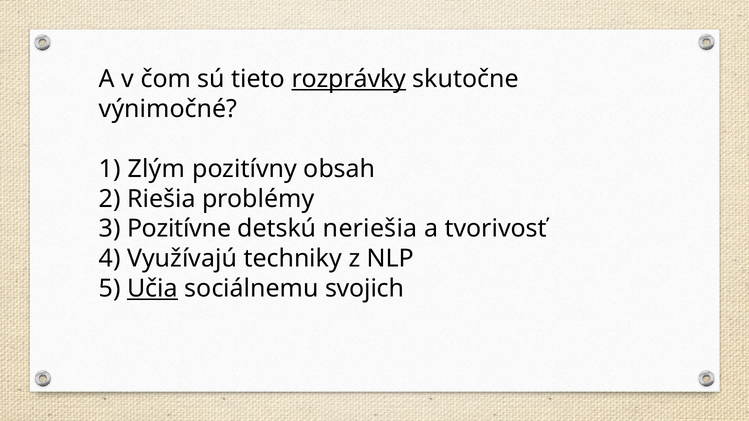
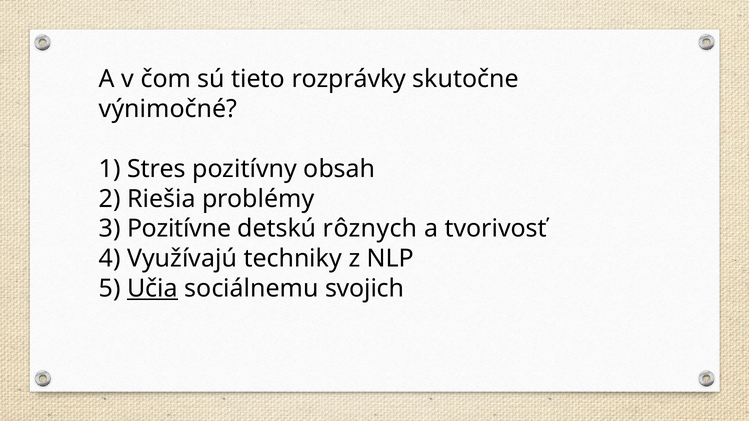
rozprávky underline: present -> none (349, 79)
Zlým: Zlým -> Stres (157, 169)
neriešia: neriešia -> rôznych (370, 229)
